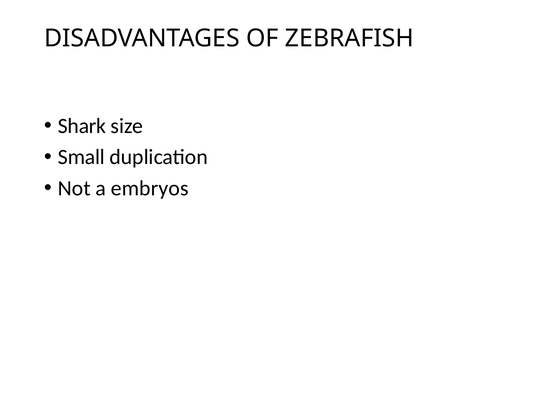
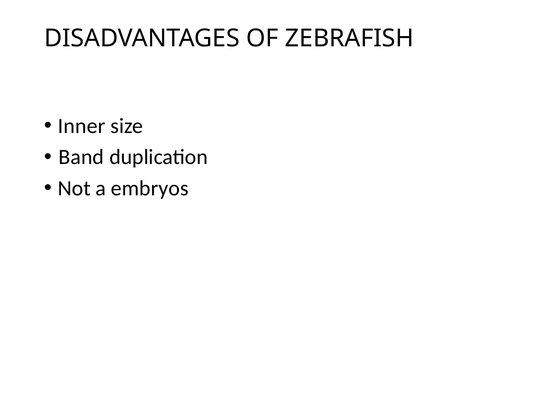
Shark: Shark -> Inner (82, 126)
Small: Small -> Band (81, 157)
